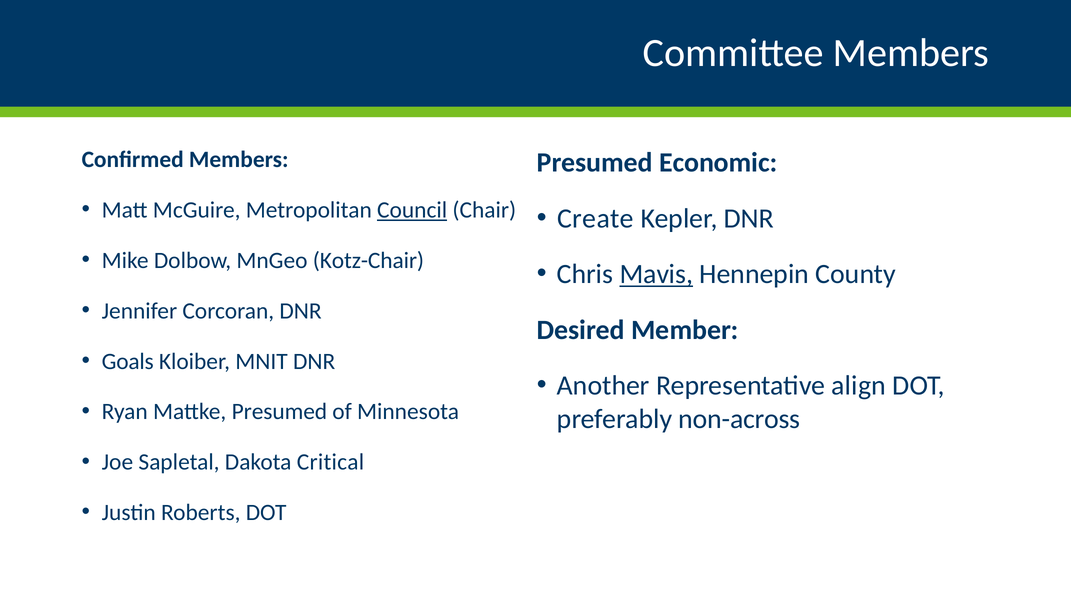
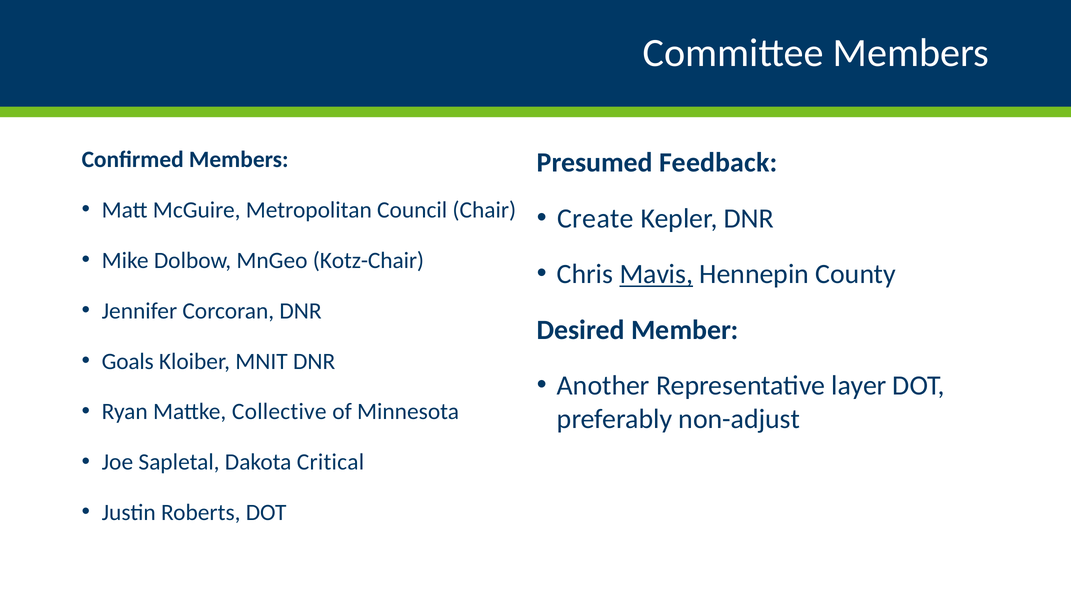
Economic: Economic -> Feedback (718, 163)
Council underline: present -> none (412, 210)
align: align -> layer (859, 386)
Mattke Presumed: Presumed -> Collective (279, 412)
non-across: non-across -> non-adjust (739, 419)
